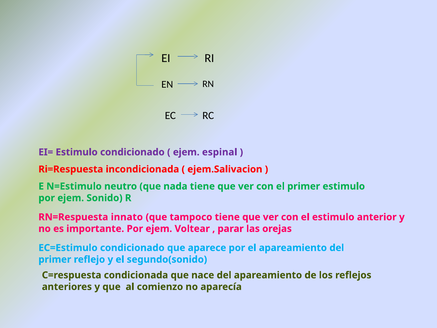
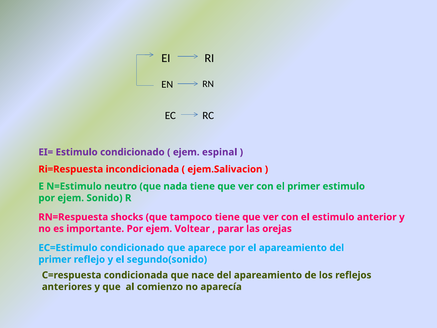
innato: innato -> shocks (127, 217)
